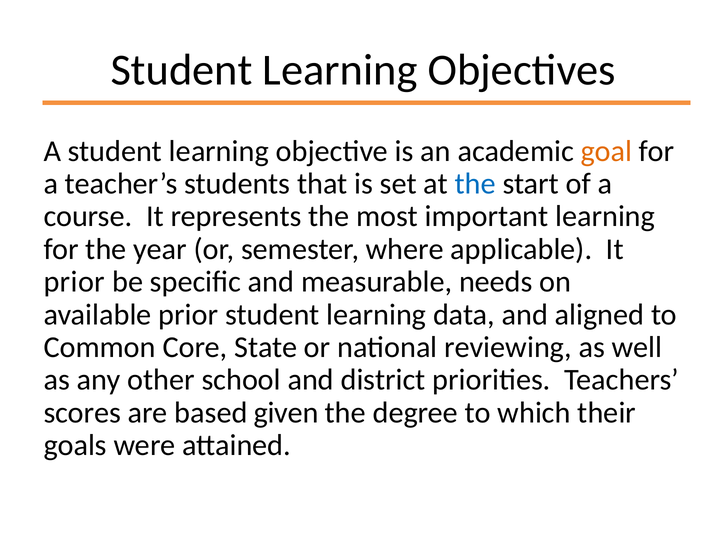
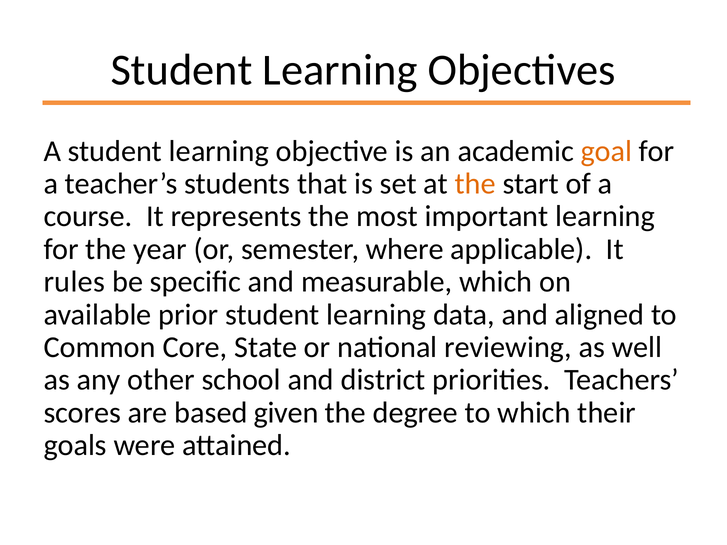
the colour: blue -> orange (475, 184)
prior: prior -> rules (74, 282)
measurable needs: needs -> which (496, 282)
